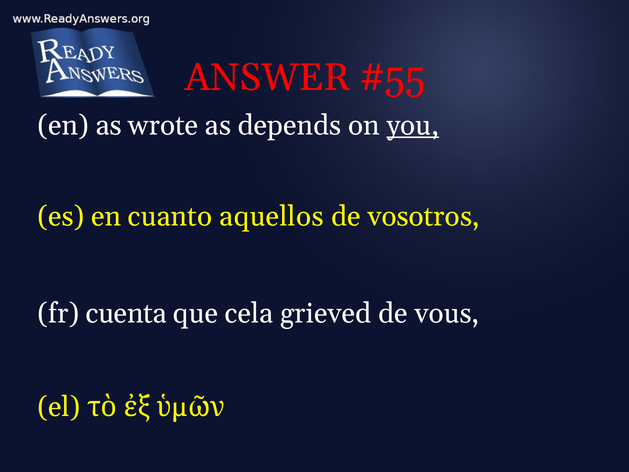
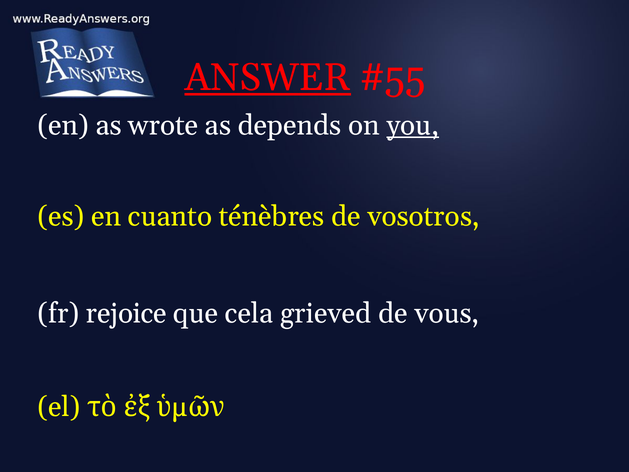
ANSWER underline: none -> present (268, 78)
aquellos: aquellos -> ténèbres (272, 216)
cuenta: cuenta -> rejoice (126, 313)
